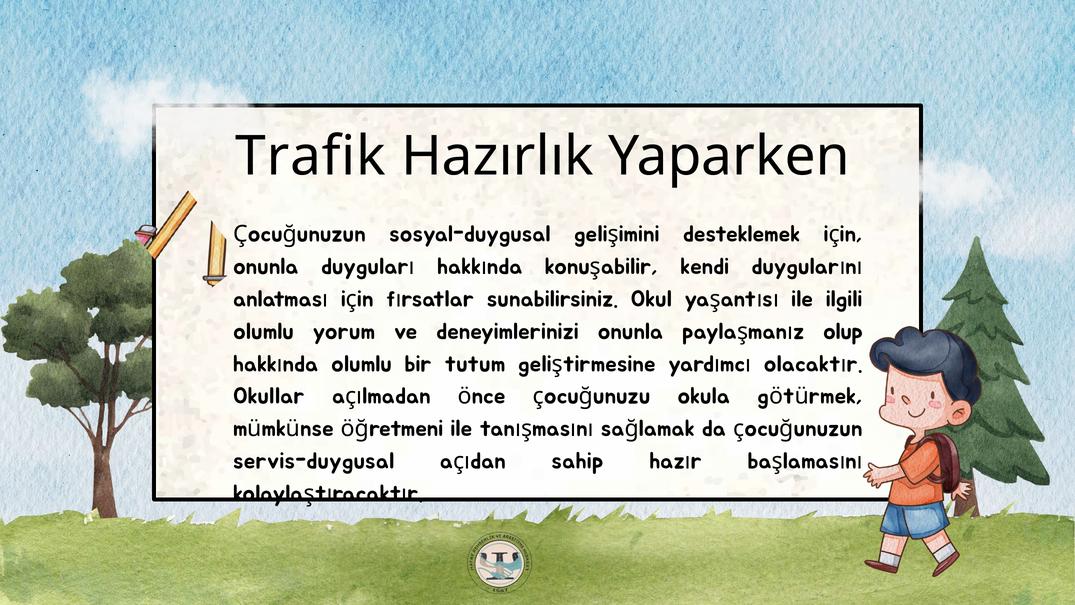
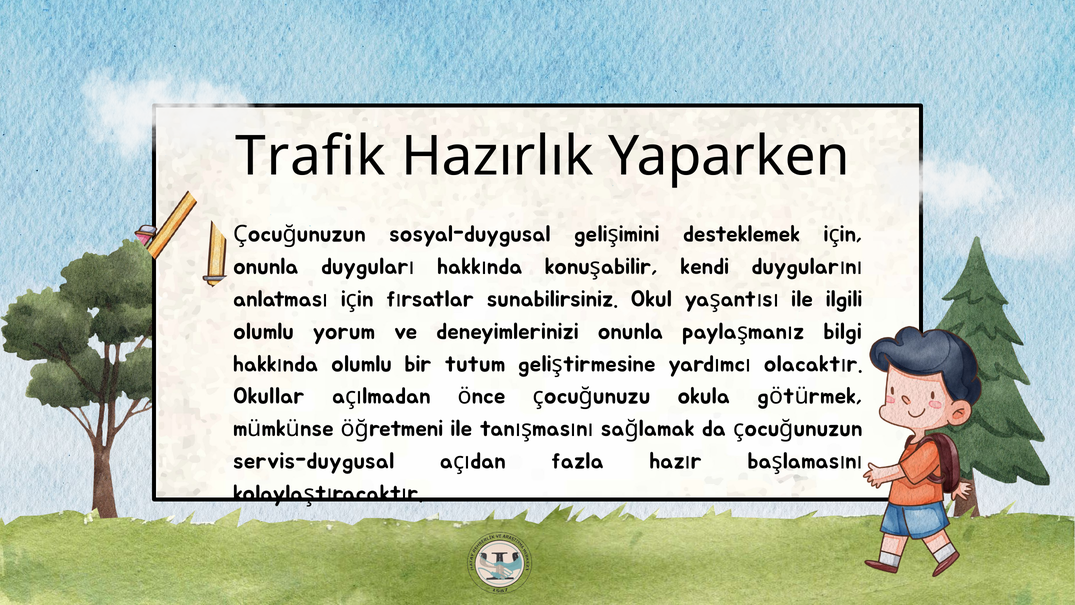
olup: olup -> bilgi (843, 331)
sahip: sahip -> fazla (578, 461)
